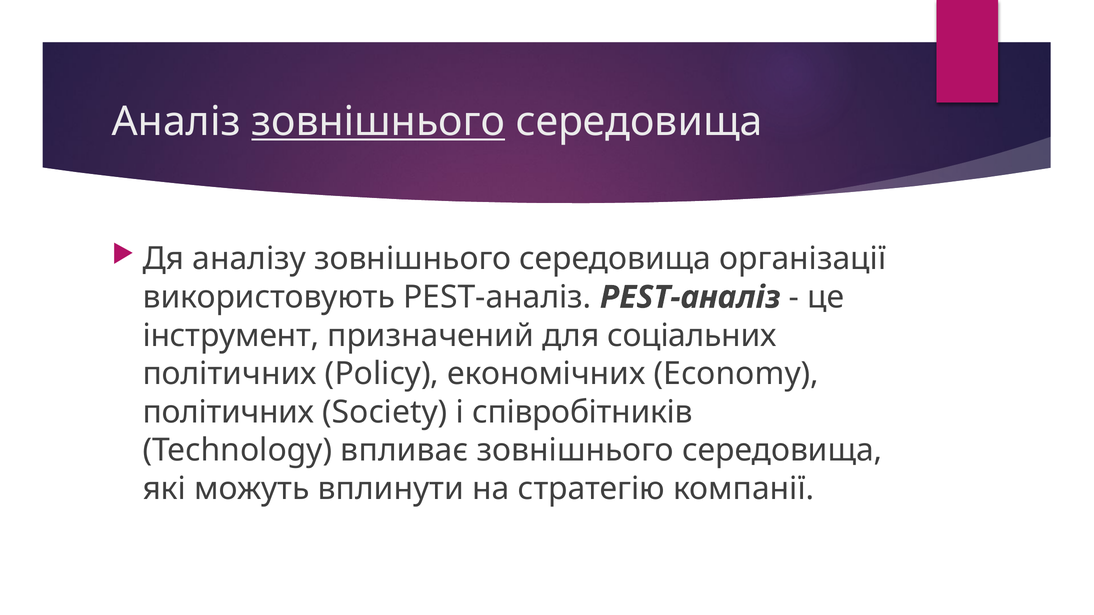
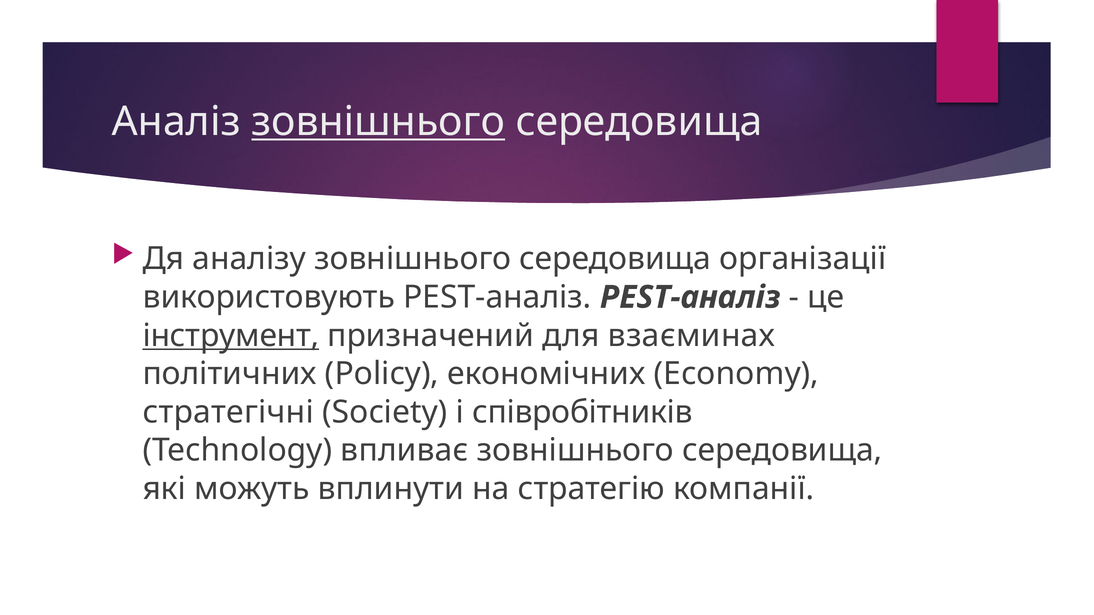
інструмент underline: none -> present (231, 336)
соціальних: соціальних -> взаєминах (692, 336)
політичних: політичних -> стратегічні (228, 412)
